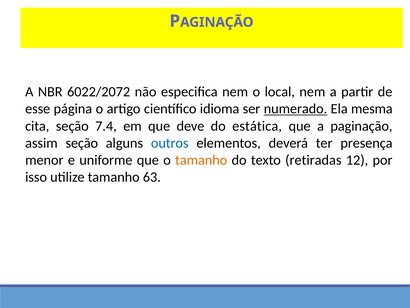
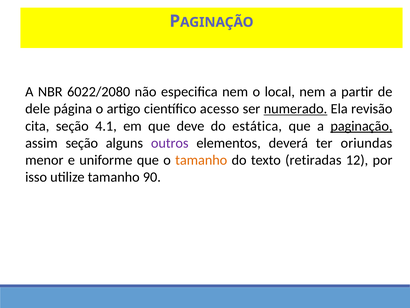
6022/2072: 6022/2072 -> 6022/2080 (99, 92)
esse: esse -> dele (38, 109)
idioma: idioma -> acesso (220, 109)
mesma: mesma -> revisão (372, 109)
7.4: 7.4 -> 4.1 (106, 126)
paginação underline: none -> present (361, 126)
outros colour: blue -> purple (170, 143)
presença: presença -> oriundas (366, 143)
63: 63 -> 90 (152, 177)
